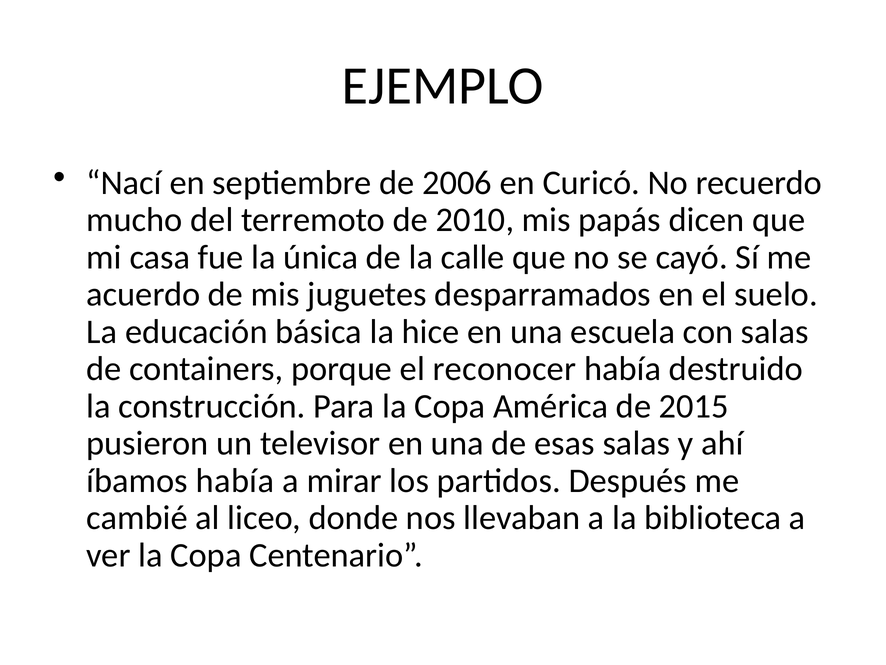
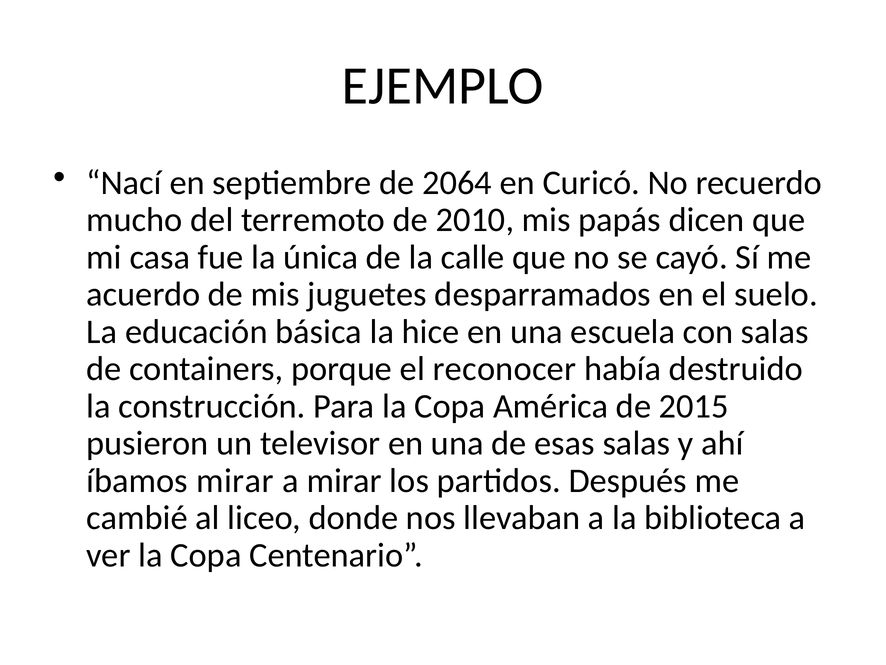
2006: 2006 -> 2064 (457, 183)
íbamos había: había -> mirar (235, 480)
